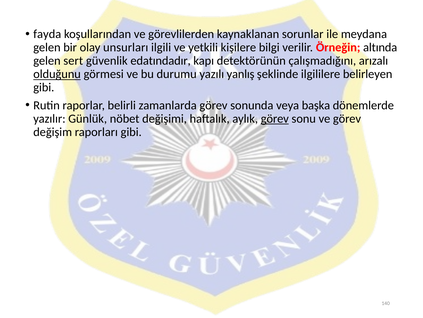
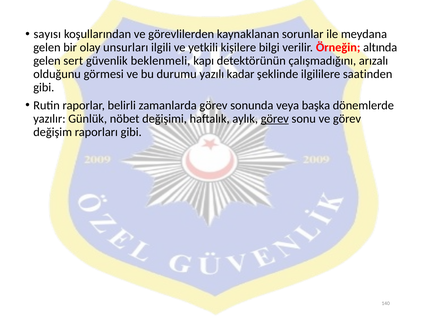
fayda: fayda -> sayısı (47, 34)
edatındadır: edatındadır -> beklenmeli (160, 61)
olduğunu underline: present -> none (57, 74)
yanlış: yanlış -> kadar (241, 74)
belirleyen: belirleyen -> saatinden (368, 74)
